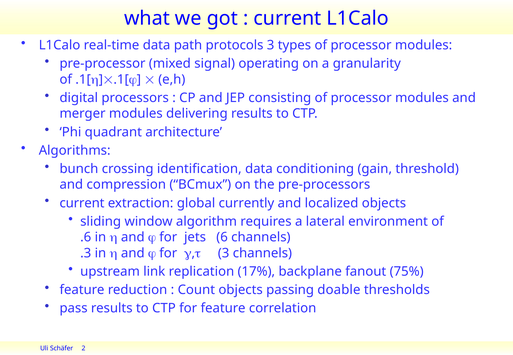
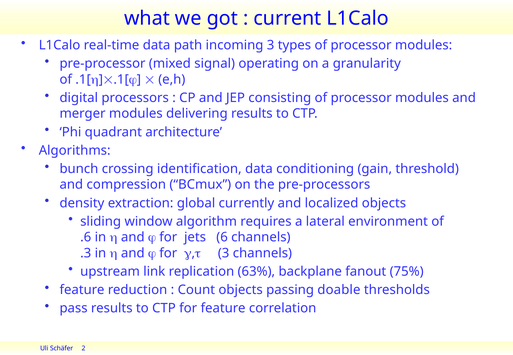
protocols: protocols -> incoming (235, 45)
current: current -> density (82, 203)
17%: 17% -> 63% (256, 272)
